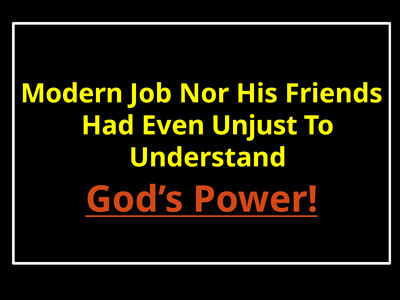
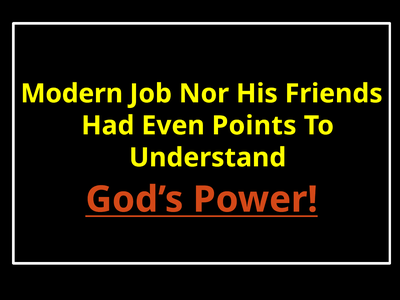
Unjust: Unjust -> Points (254, 126)
